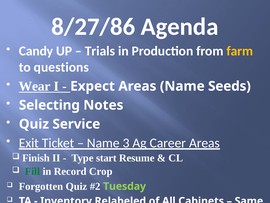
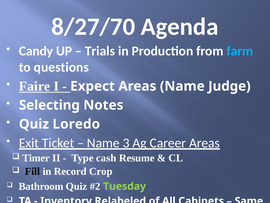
8/27/86: 8/27/86 -> 8/27/70 (93, 27)
farm colour: yellow -> light blue (240, 51)
Wear: Wear -> Faire (35, 86)
Seeds: Seeds -> Judge (229, 86)
Service: Service -> Loredo (76, 124)
Finish: Finish -> Timer (36, 158)
start: start -> cash (106, 158)
Fill colour: green -> black (32, 171)
Forgotten: Forgotten -> Bathroom (41, 186)
